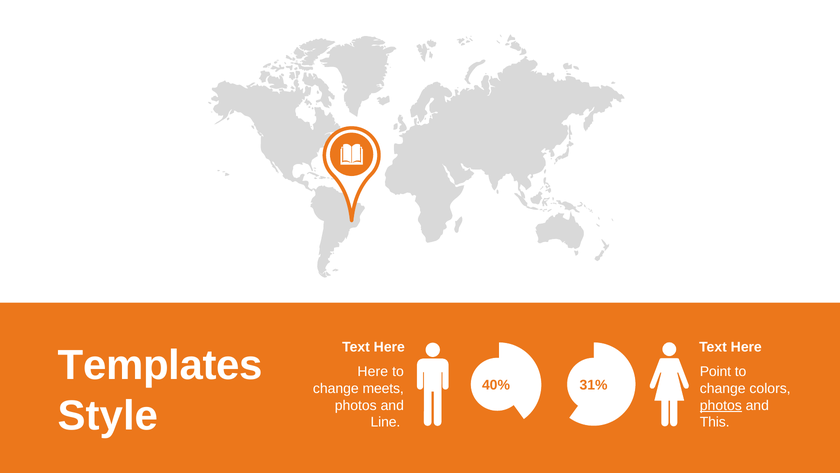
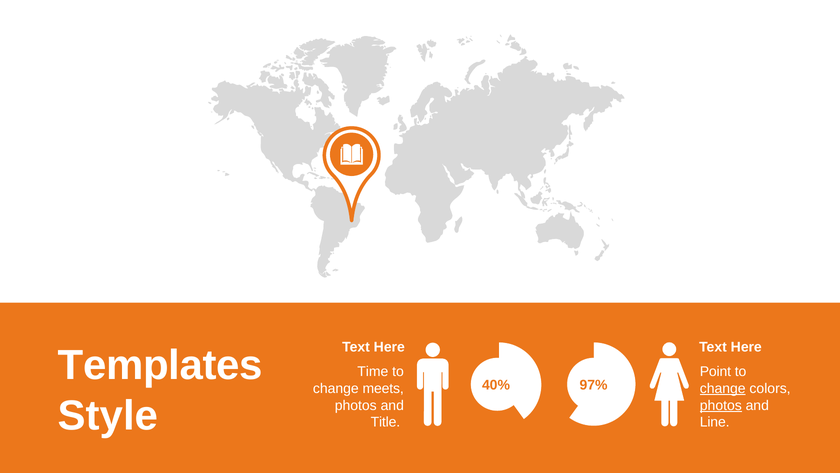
Here: Here -> Time (373, 371)
31%: 31% -> 97% (594, 385)
change underline: none -> present (723, 388)
Line: Line -> Title (385, 422)
This: This -> Line (715, 422)
